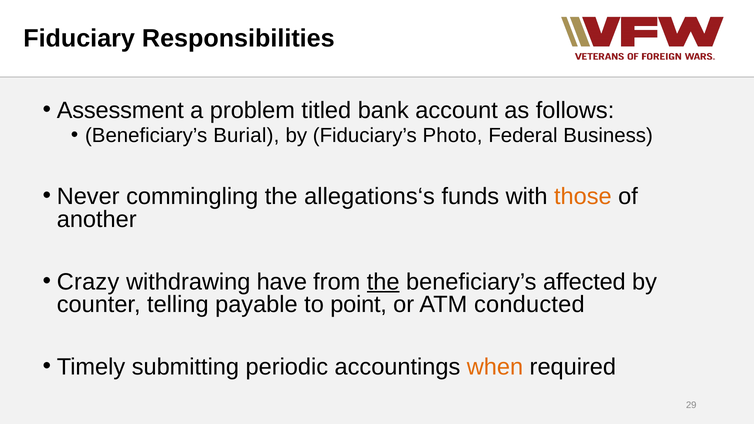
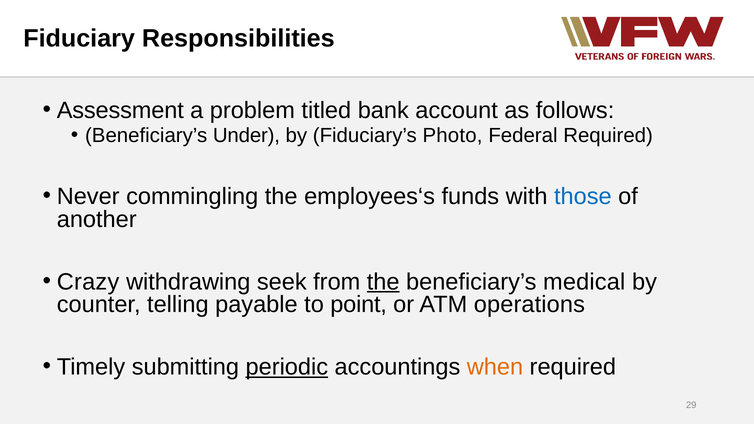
Burial: Burial -> Under (246, 136)
Federal Business: Business -> Required (608, 136)
allegations‘s: allegations‘s -> employees‘s (370, 196)
those colour: orange -> blue (583, 196)
have: have -> seek (282, 282)
affected: affected -> medical (584, 282)
conducted: conducted -> operations (529, 305)
periodic underline: none -> present (287, 367)
